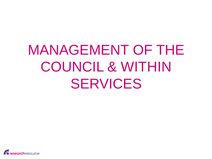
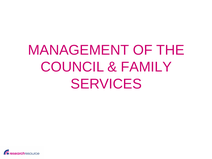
WITHIN: WITHIN -> FAMILY (146, 67)
